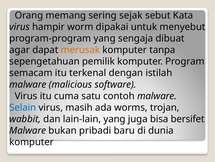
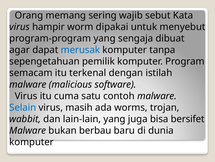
sejak: sejak -> wajib (131, 15)
merusak colour: orange -> blue (80, 50)
pribadi: pribadi -> berbau (95, 130)
